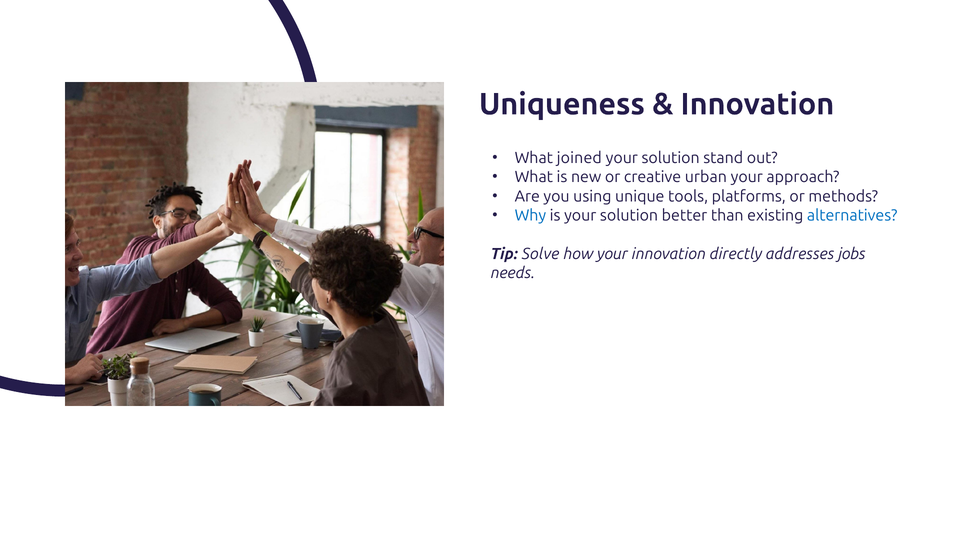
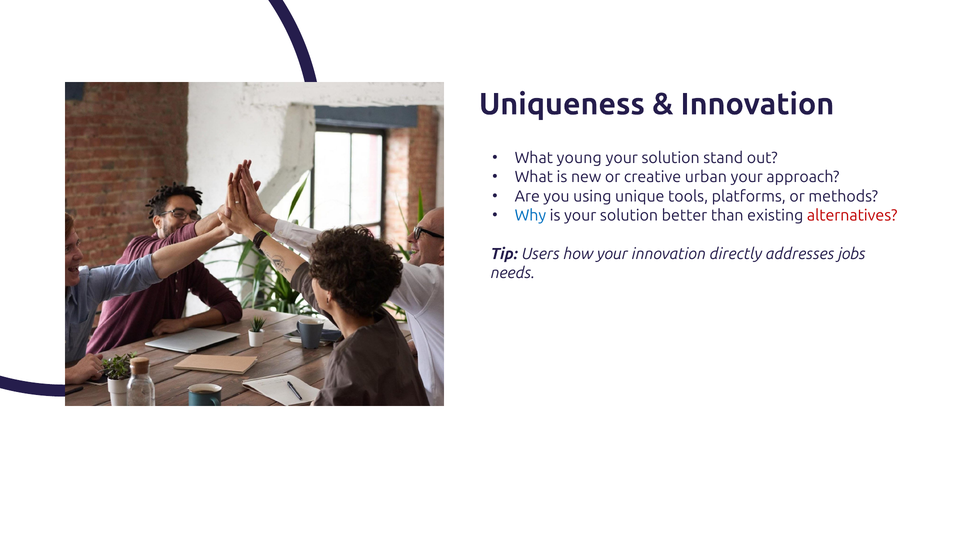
joined: joined -> young (579, 158)
alternatives colour: blue -> red (852, 215)
Solve: Solve -> Users (541, 254)
